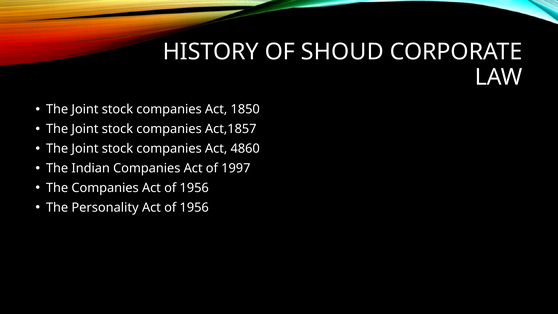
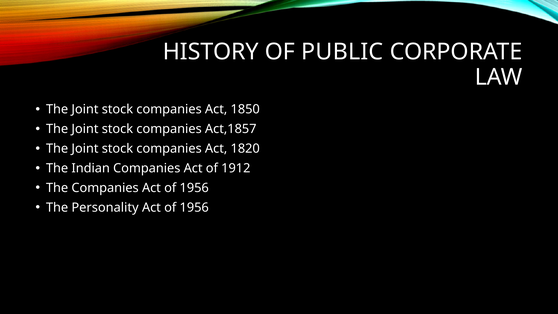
SHOUD: SHOUD -> PUBLIC (342, 52)
4860: 4860 -> 1820 (245, 149)
1997: 1997 -> 1912 (236, 168)
